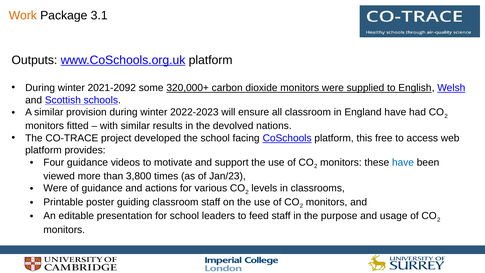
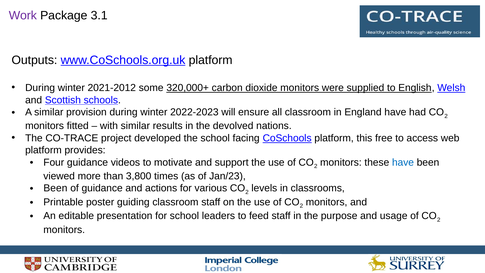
Work colour: orange -> purple (23, 16)
2021-2092: 2021-2092 -> 2021-2012 (112, 88)
Were: Were -> Been (55, 188)
